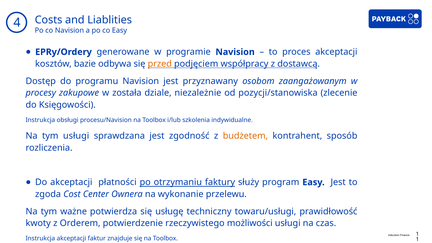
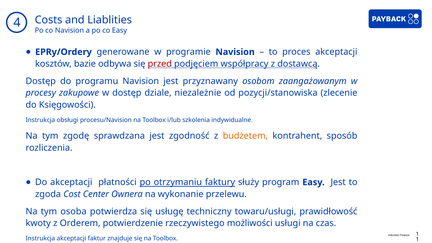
przed colour: orange -> red (160, 64)
w została: została -> dostęp (127, 93)
tym usługi: usługi -> zgodę (76, 136)
ważne: ważne -> osoba (74, 211)
